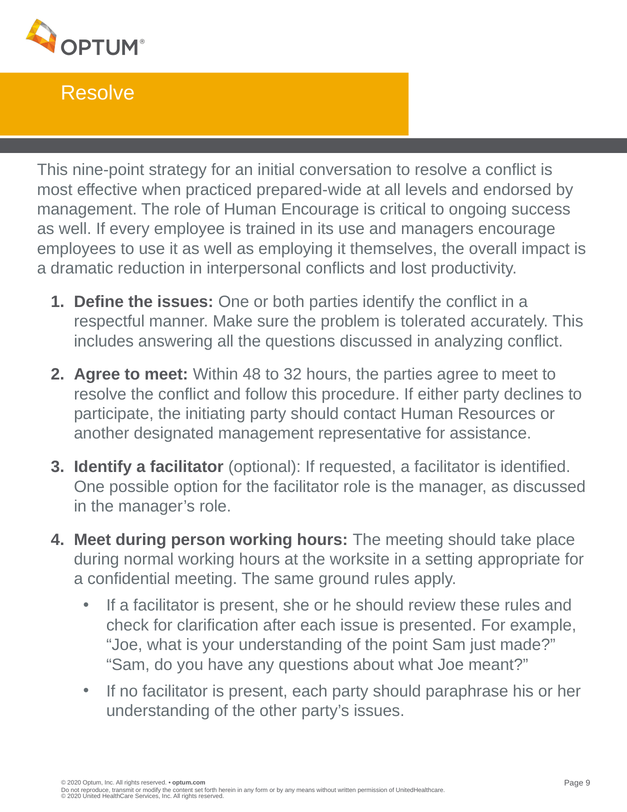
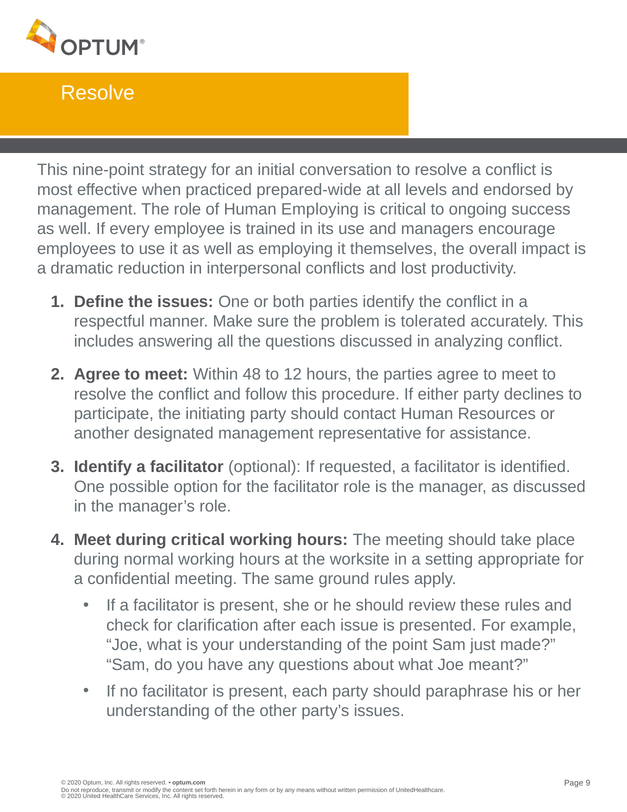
Human Encourage: Encourage -> Employing (320, 209)
32: 32 -> 12 (293, 374)
during person: person -> critical (198, 539)
